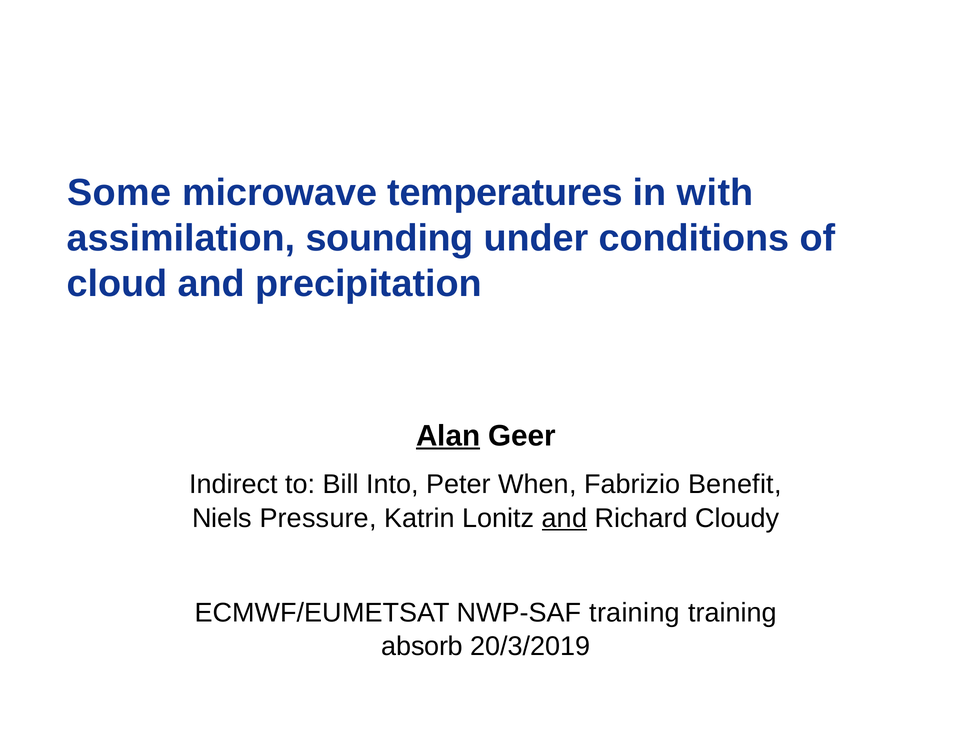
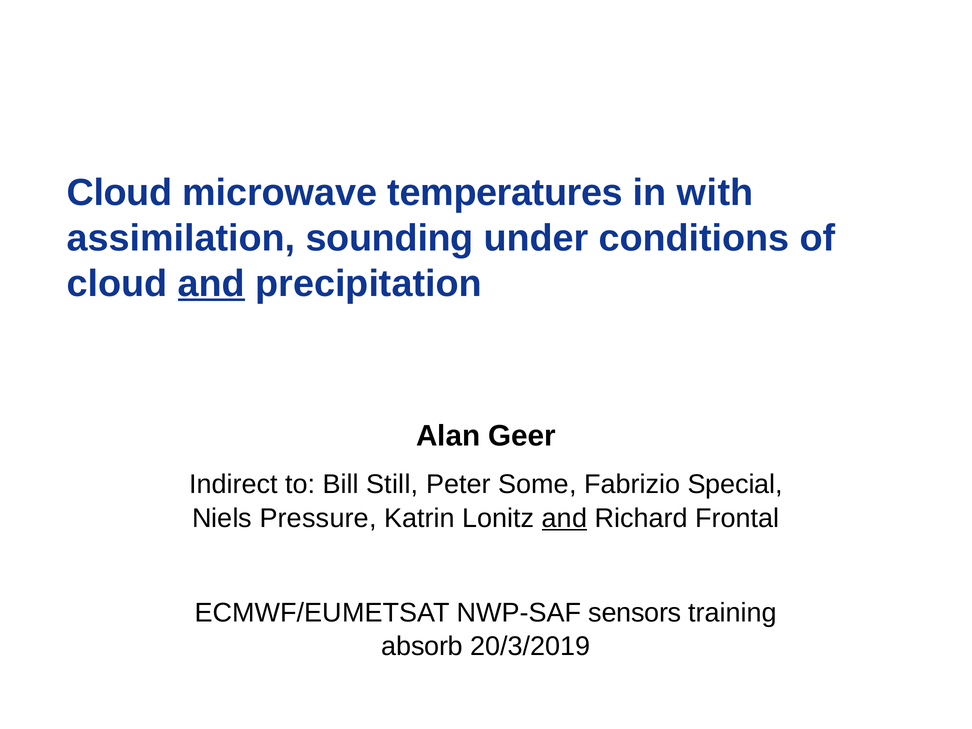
Some: Some -> Cloud (120, 193)
and underline: none -> present (211, 284)
Alan underline: present -> none (448, 436)
Into: Into -> Still (392, 485)
When: When -> Some (537, 485)
Benefit: Benefit -> Special (735, 485)
Cloudy: Cloudy -> Frontal (737, 518)
NWP-SAF training: training -> sensors (635, 613)
